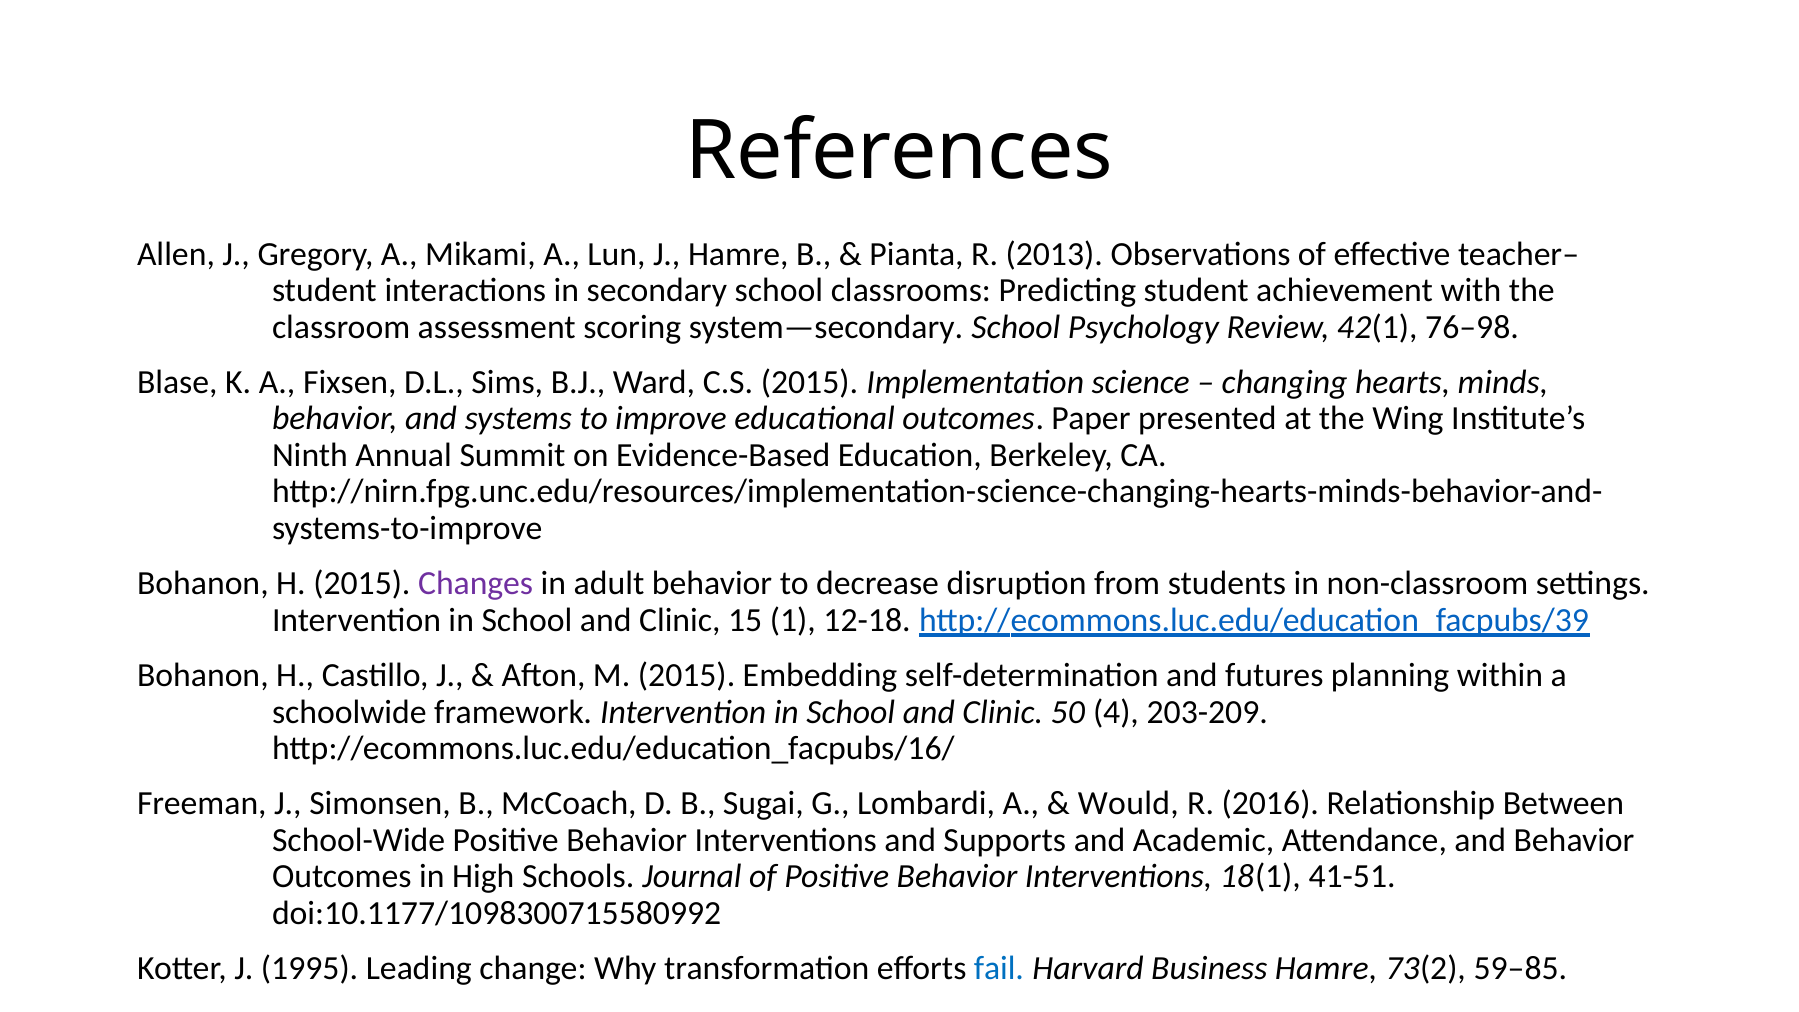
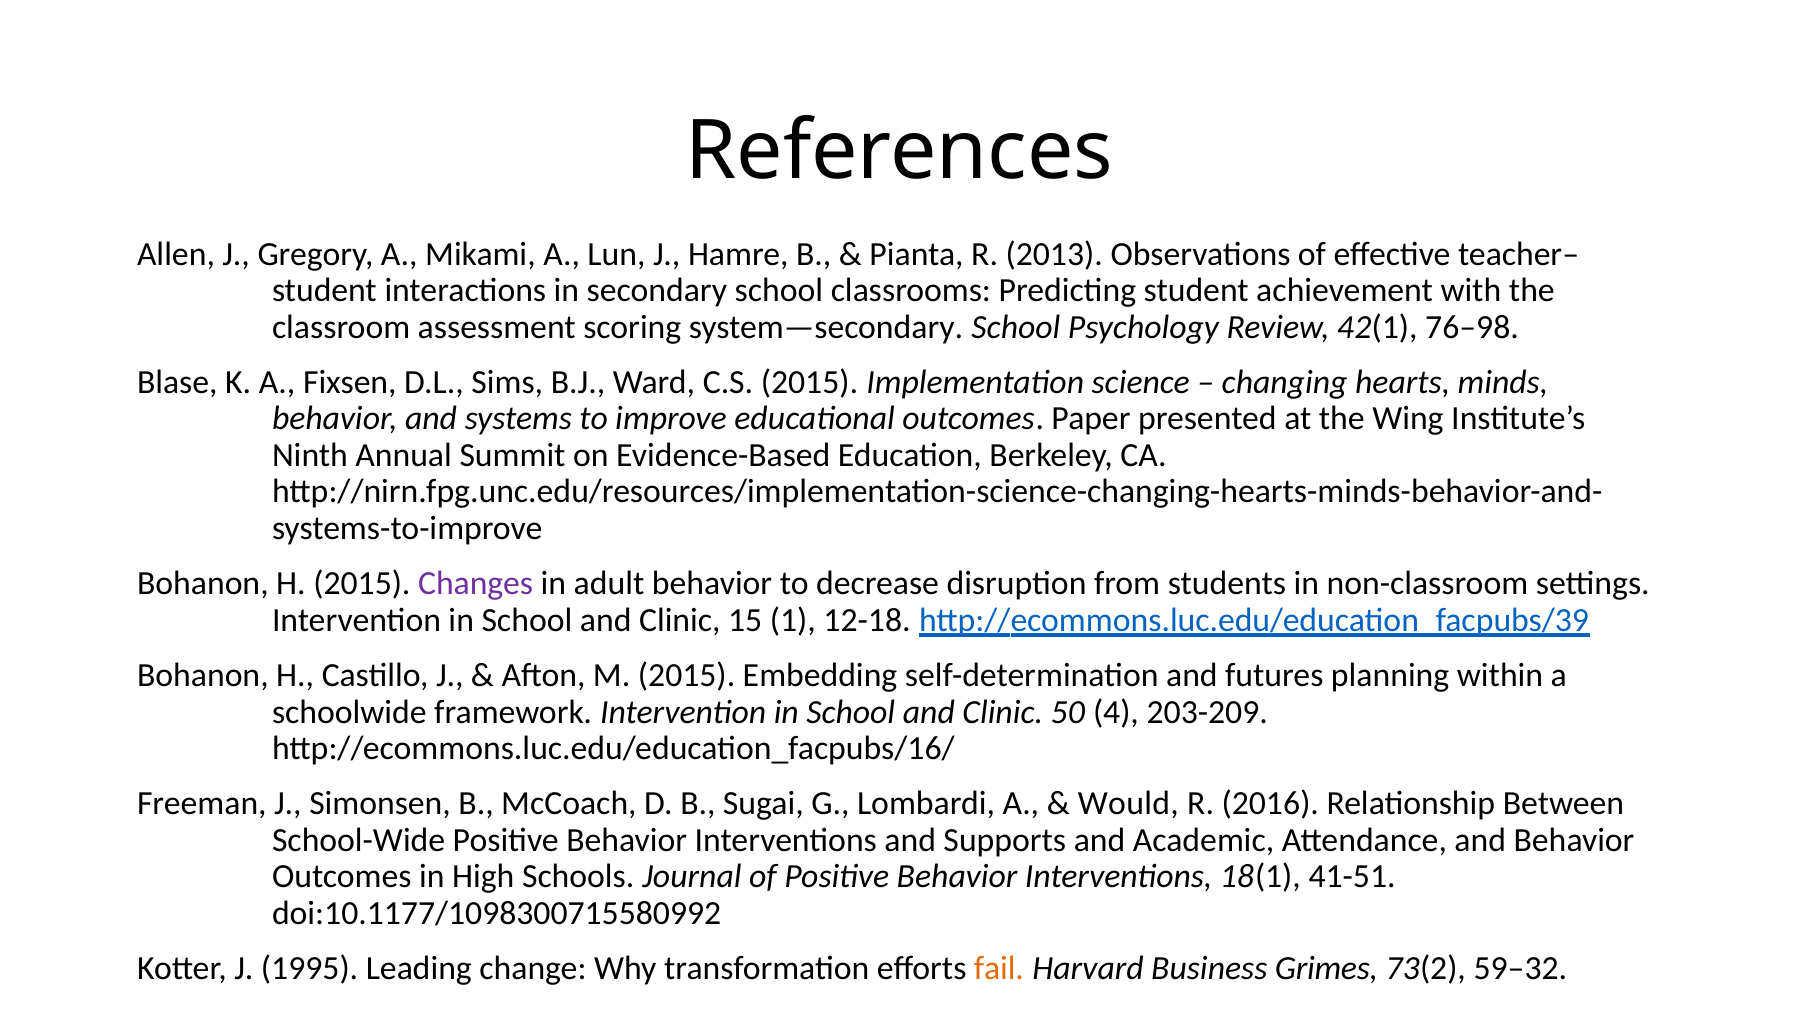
fail colour: blue -> orange (999, 968)
Business Hamre: Hamre -> Grimes (1326, 968)
59–85: 59–85 -> 59–32 (1520, 968)
